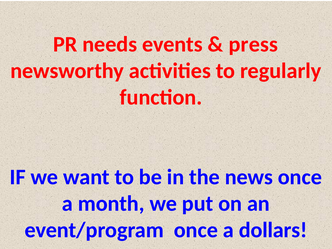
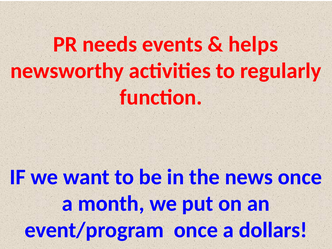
press: press -> helps (253, 44)
